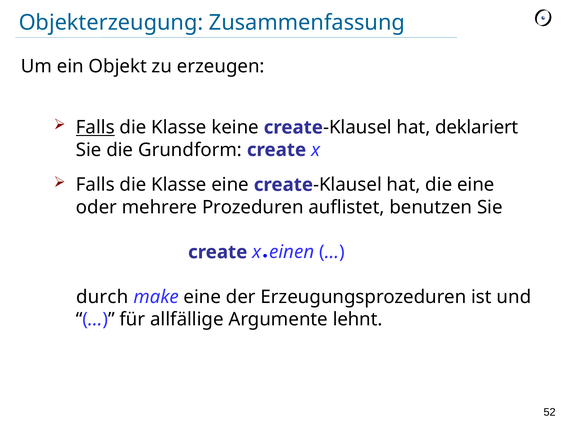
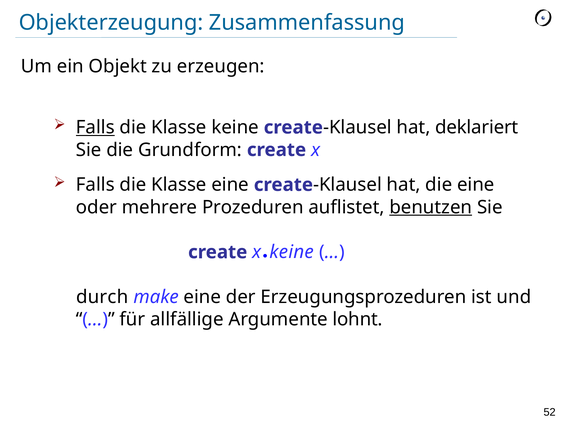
benutzen underline: none -> present (431, 207)
einen: einen -> keine (292, 252)
lehnt: lehnt -> lohnt (358, 319)
